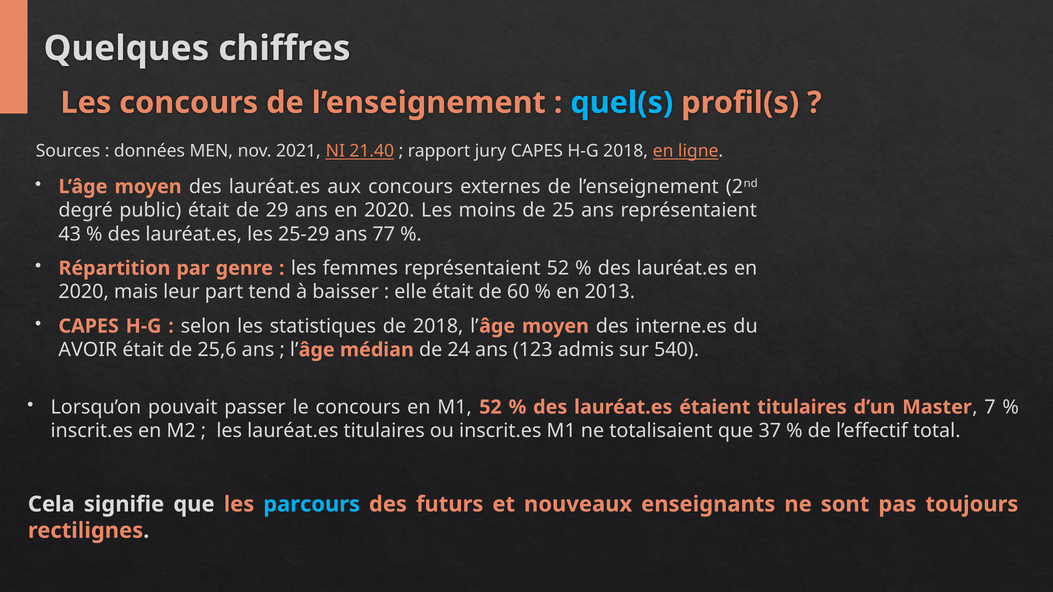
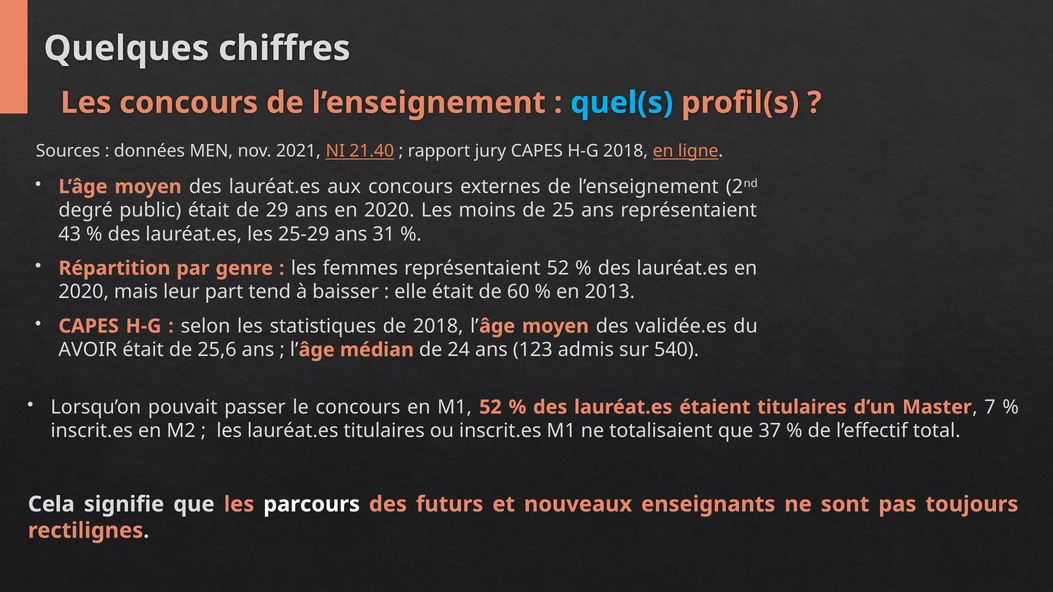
77: 77 -> 31 (384, 234)
interne.es: interne.es -> validée.es (681, 326)
parcours colour: light blue -> white (312, 504)
